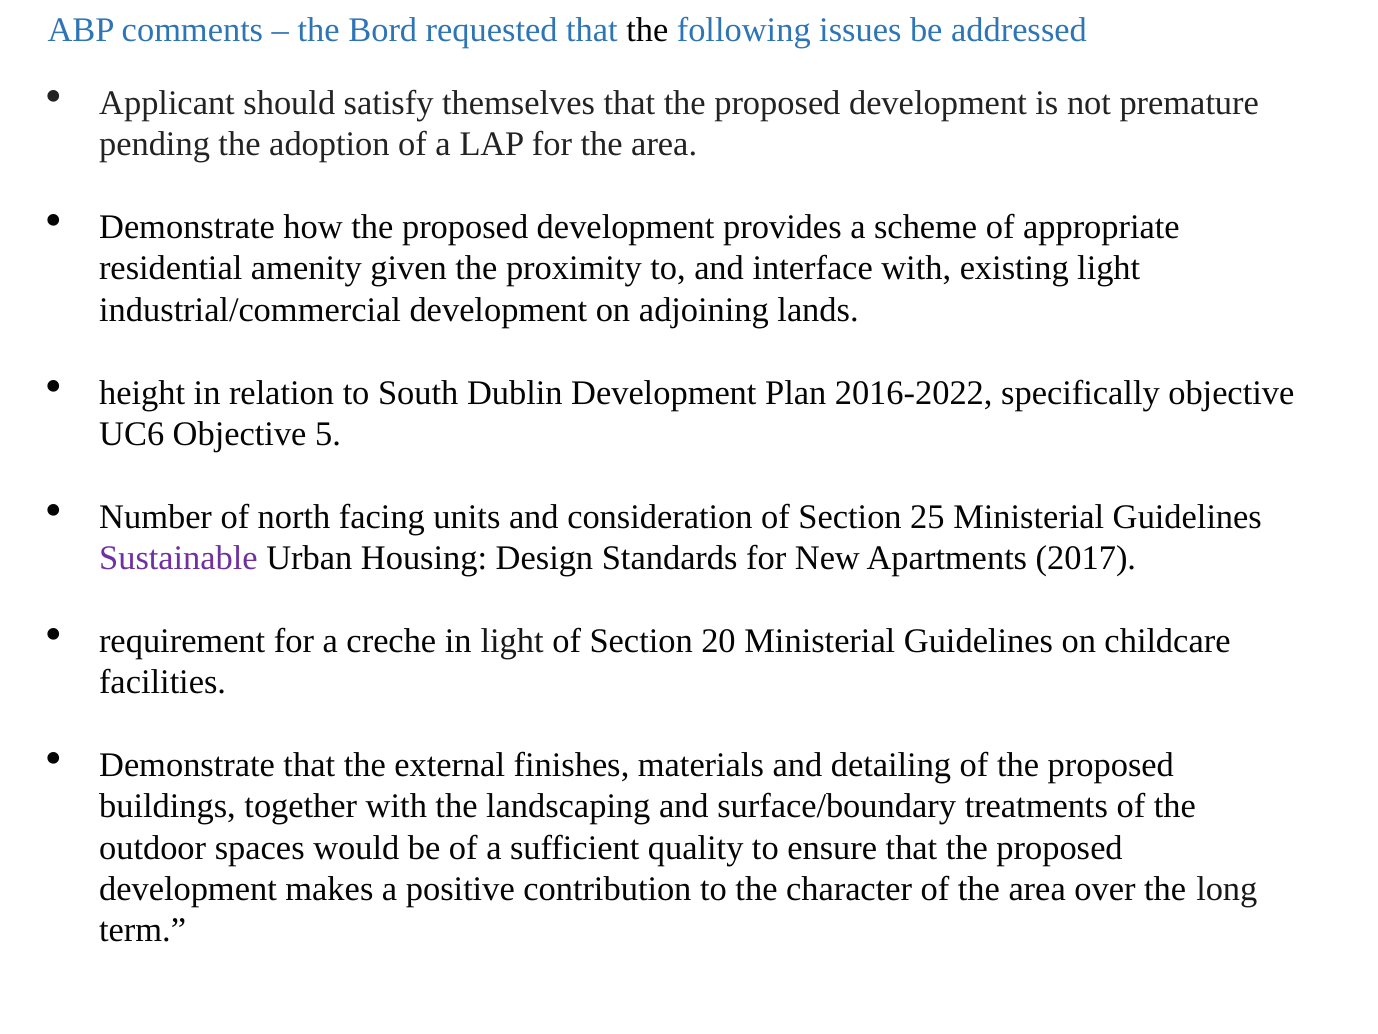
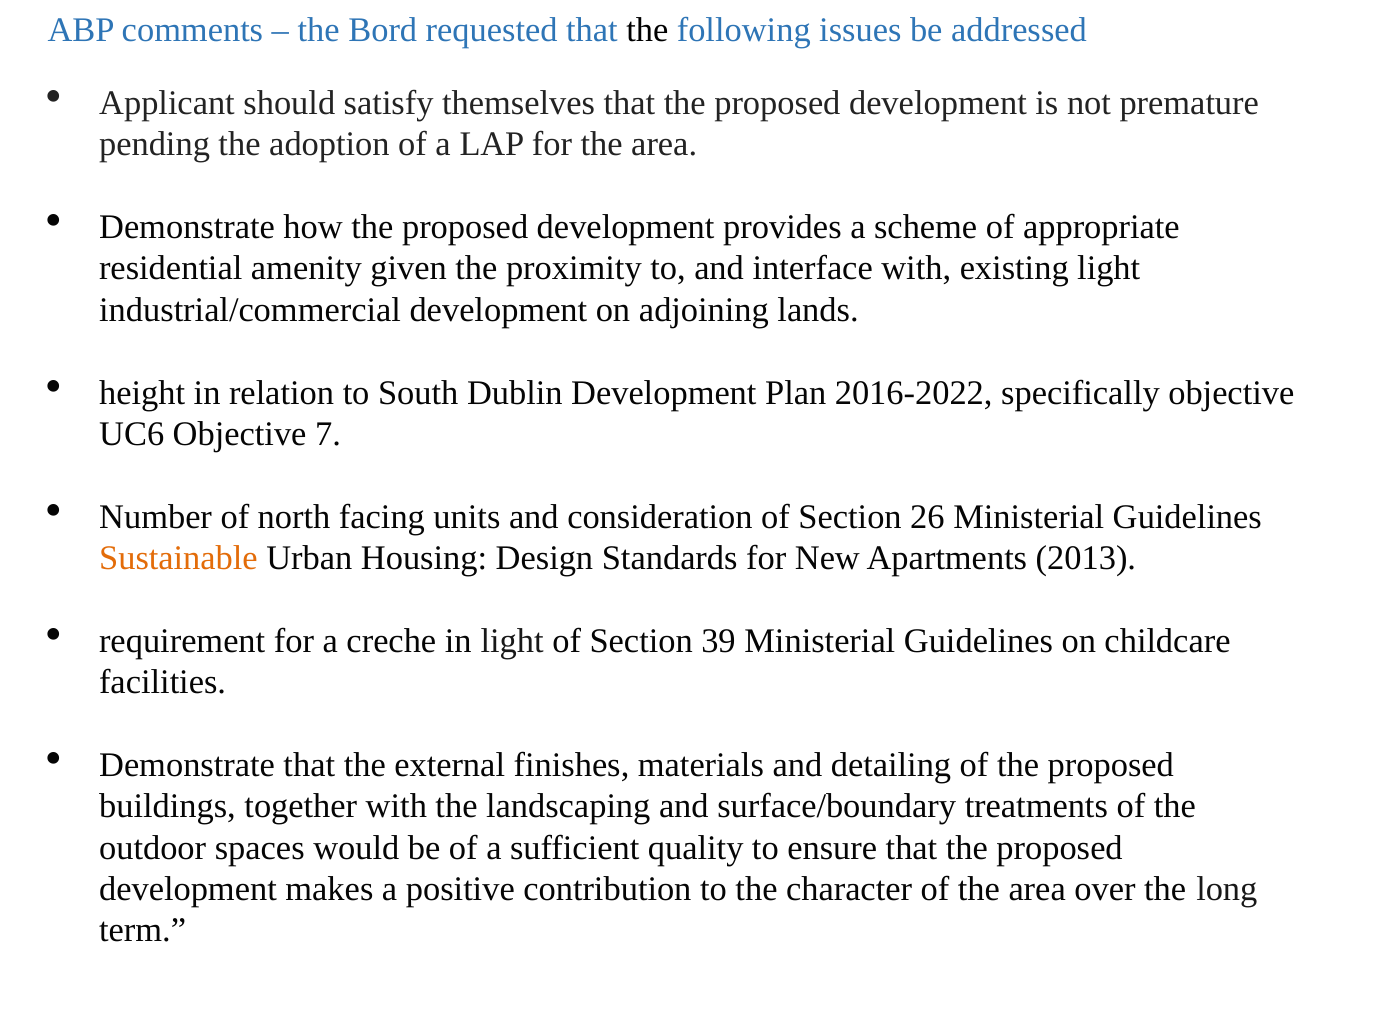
5: 5 -> 7 (328, 434)
25: 25 -> 26 (927, 517)
Sustainable colour: purple -> orange (178, 558)
2017: 2017 -> 2013 (1086, 558)
20: 20 -> 39 (718, 641)
